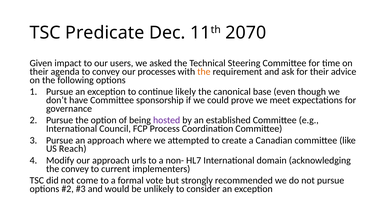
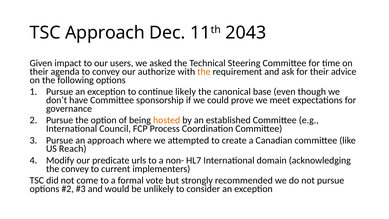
TSC Predicate: Predicate -> Approach (105, 33)
2070: 2070 -> 2043 (246, 33)
processes: processes -> authorize (157, 72)
hosted colour: purple -> orange (167, 120)
our approach: approach -> predicate (111, 160)
